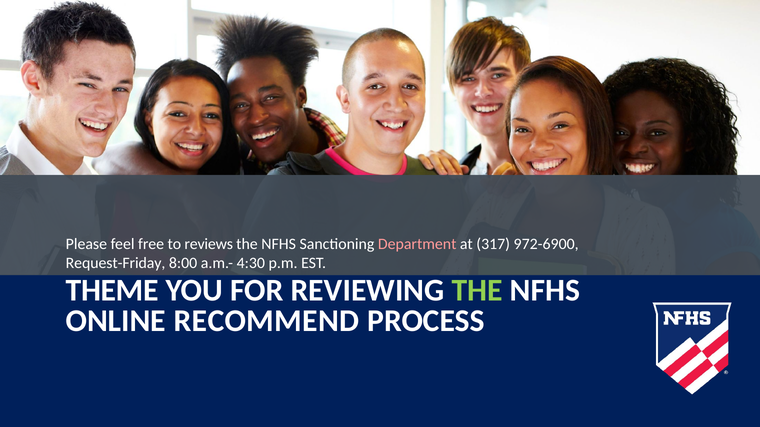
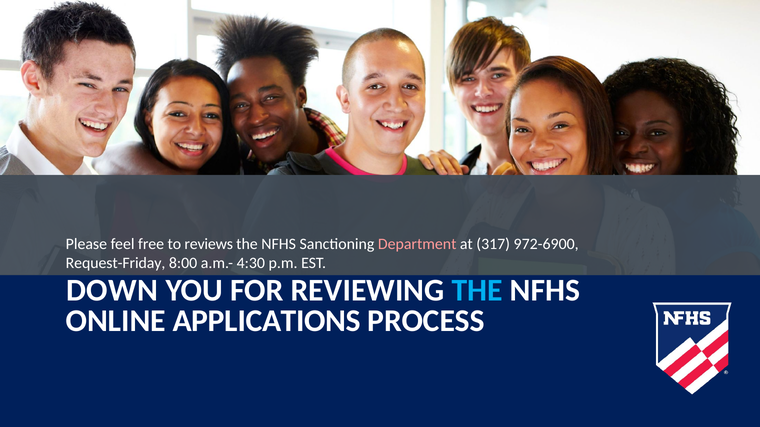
THEME: THEME -> DOWN (112, 291)
THE colour: light green -> light blue (477, 291)
RECOMMEND: RECOMMEND -> APPLICATIONS (267, 321)
